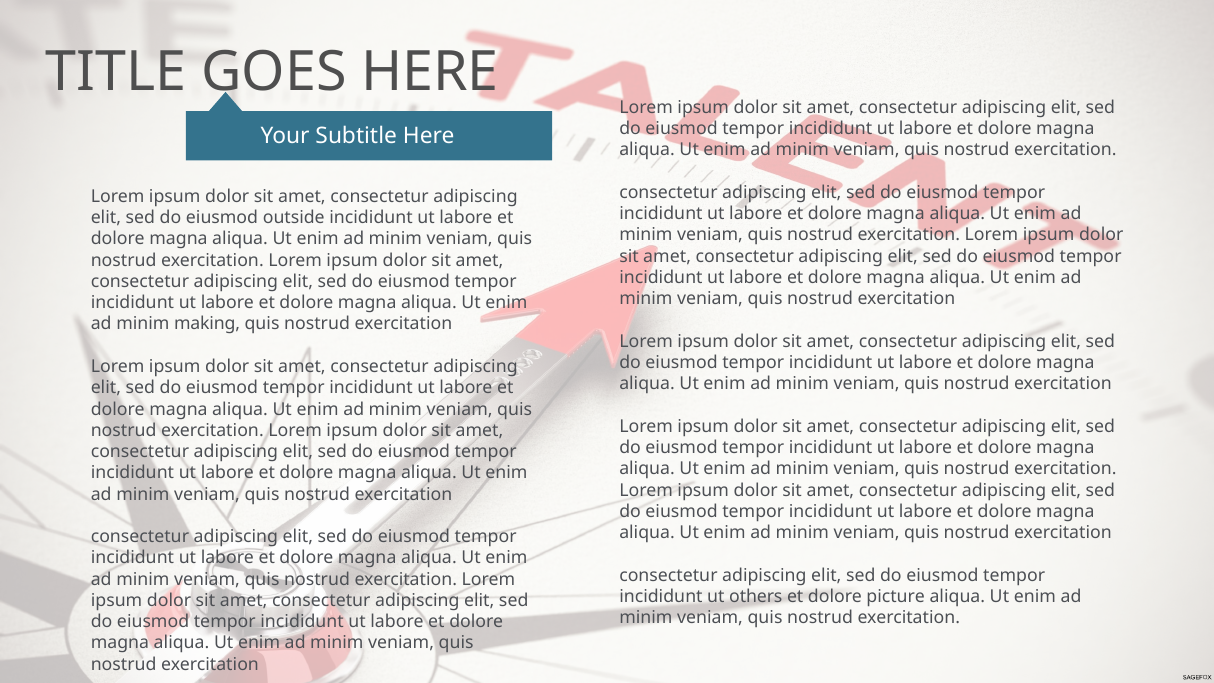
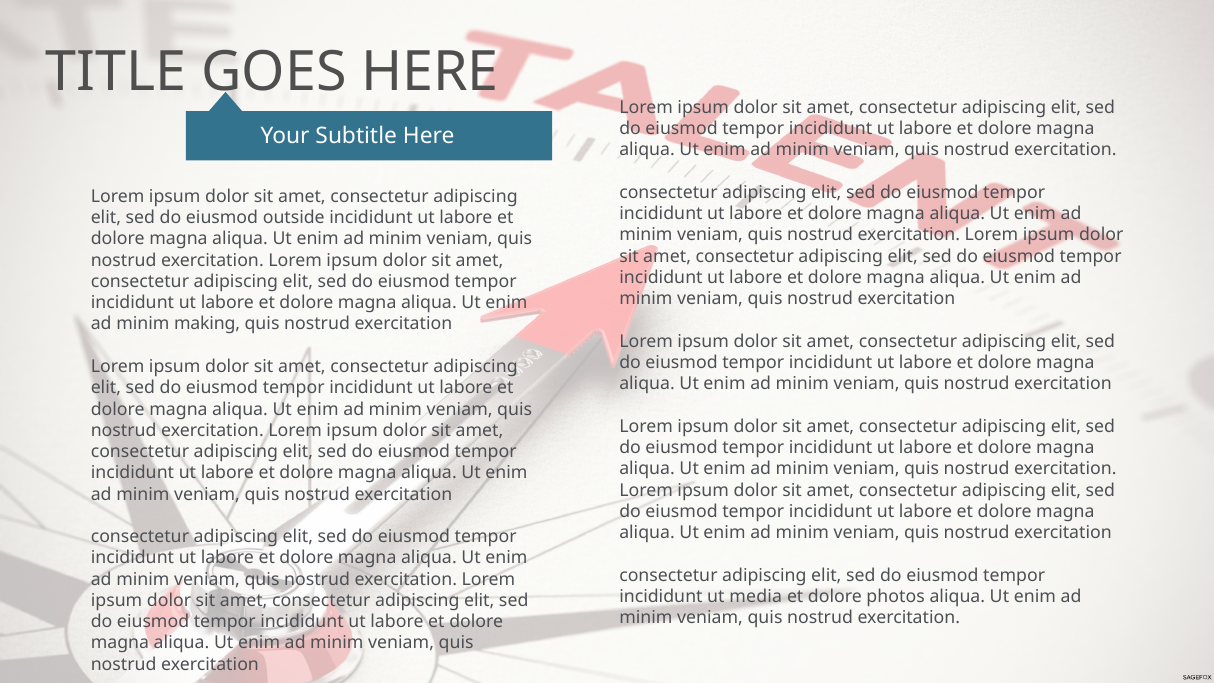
others: others -> media (756, 596)
picture: picture -> photos (896, 596)
